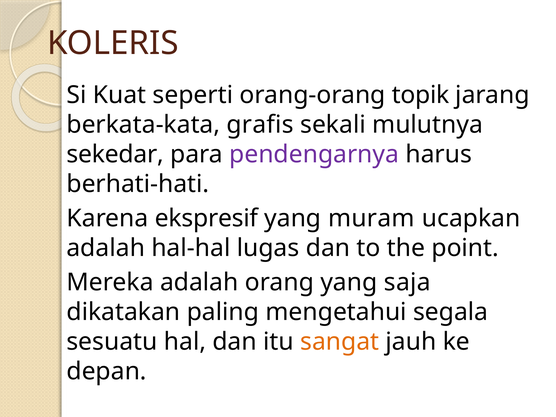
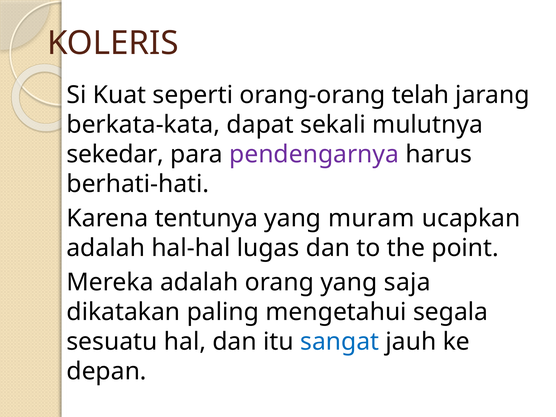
topik: topik -> telah (421, 95)
grafis: grafis -> dapat (260, 125)
ekspresif: ekspresif -> tentunya (206, 218)
sangat colour: orange -> blue (340, 342)
